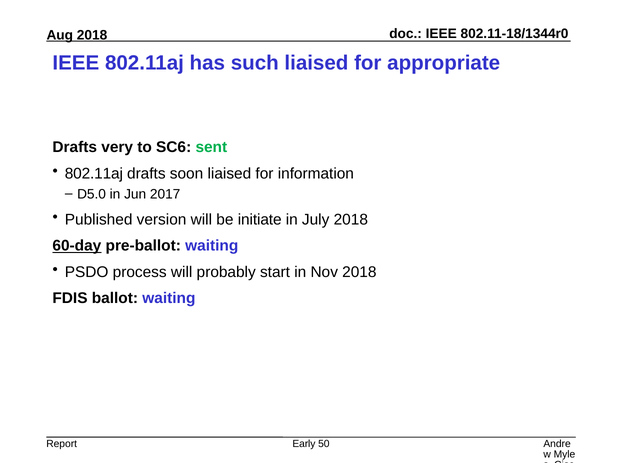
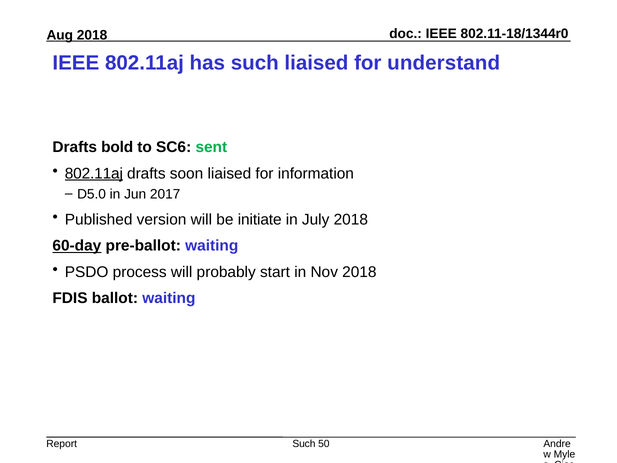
appropriate: appropriate -> understand (444, 63)
very: very -> bold (117, 147)
802.11aj underline: none -> present (94, 173)
Early: Early -> Such (304, 444)
